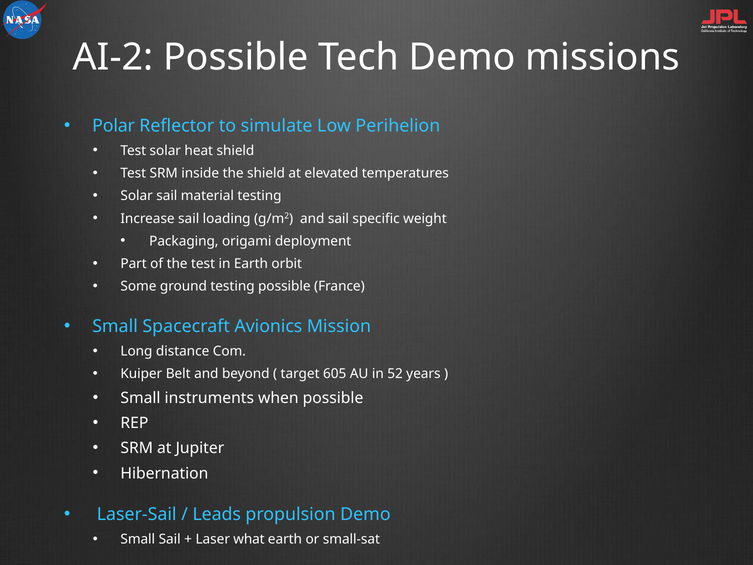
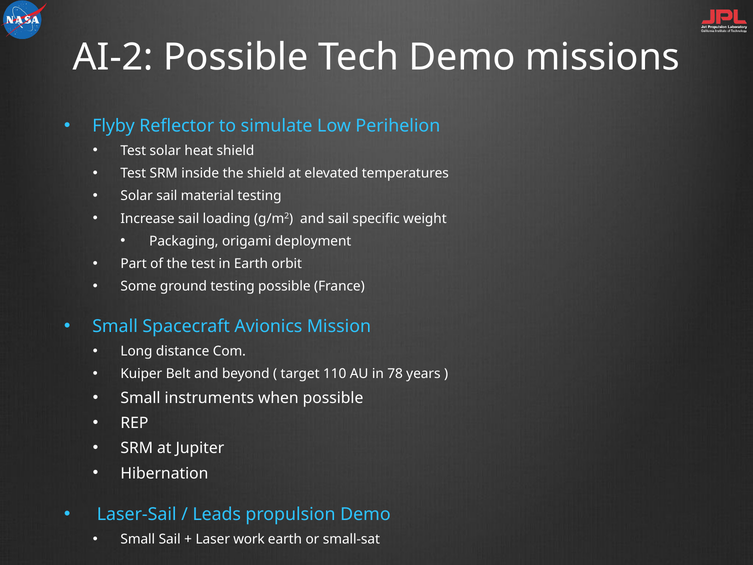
Polar: Polar -> Flyby (114, 126)
605: 605 -> 110 (335, 374)
52: 52 -> 78 (395, 374)
what: what -> work (249, 539)
